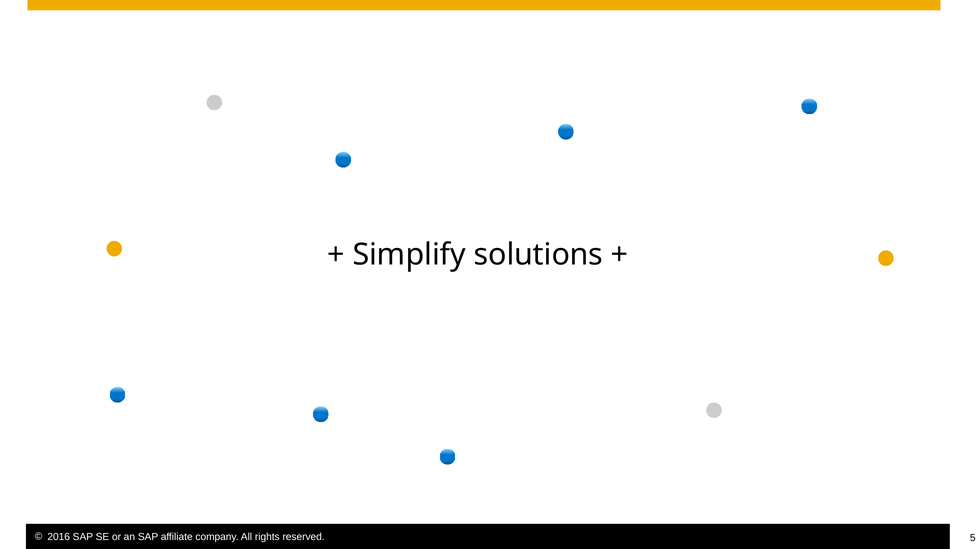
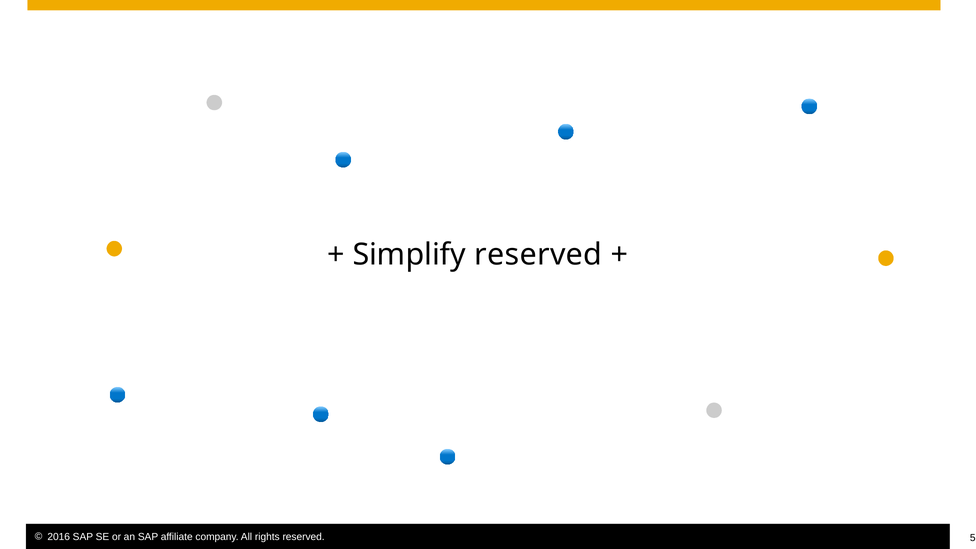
Simplify solutions: solutions -> reserved (538, 255)
